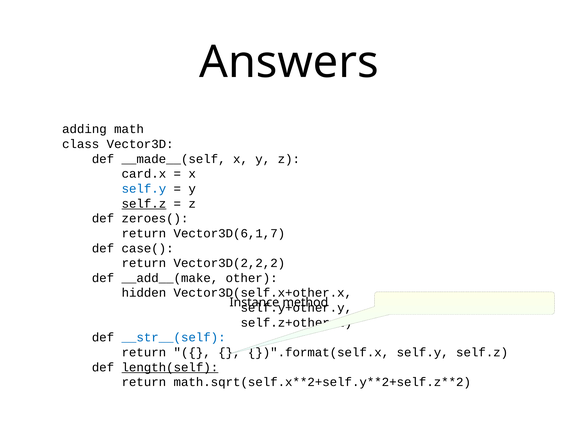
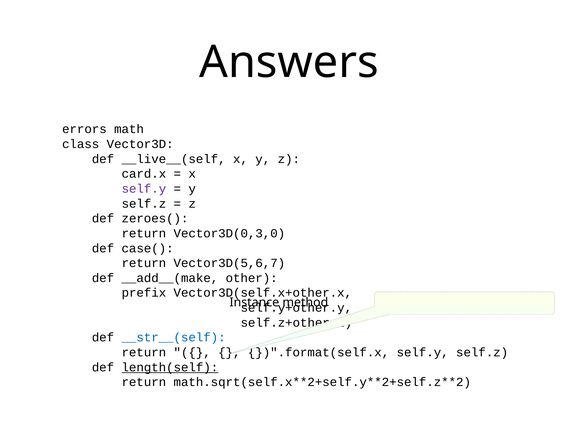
adding: adding -> errors (84, 129)
__made__(self: __made__(self -> __live__(self (174, 159)
self.y colour: blue -> purple (144, 189)
self.z underline: present -> none (144, 204)
Vector3D(6,1,7: Vector3D(6,1,7 -> Vector3D(0,3,0 (229, 234)
Vector3D(2,2,2: Vector3D(2,2,2 -> Vector3D(5,6,7 (229, 263)
hidden: hidden -> prefix (144, 293)
